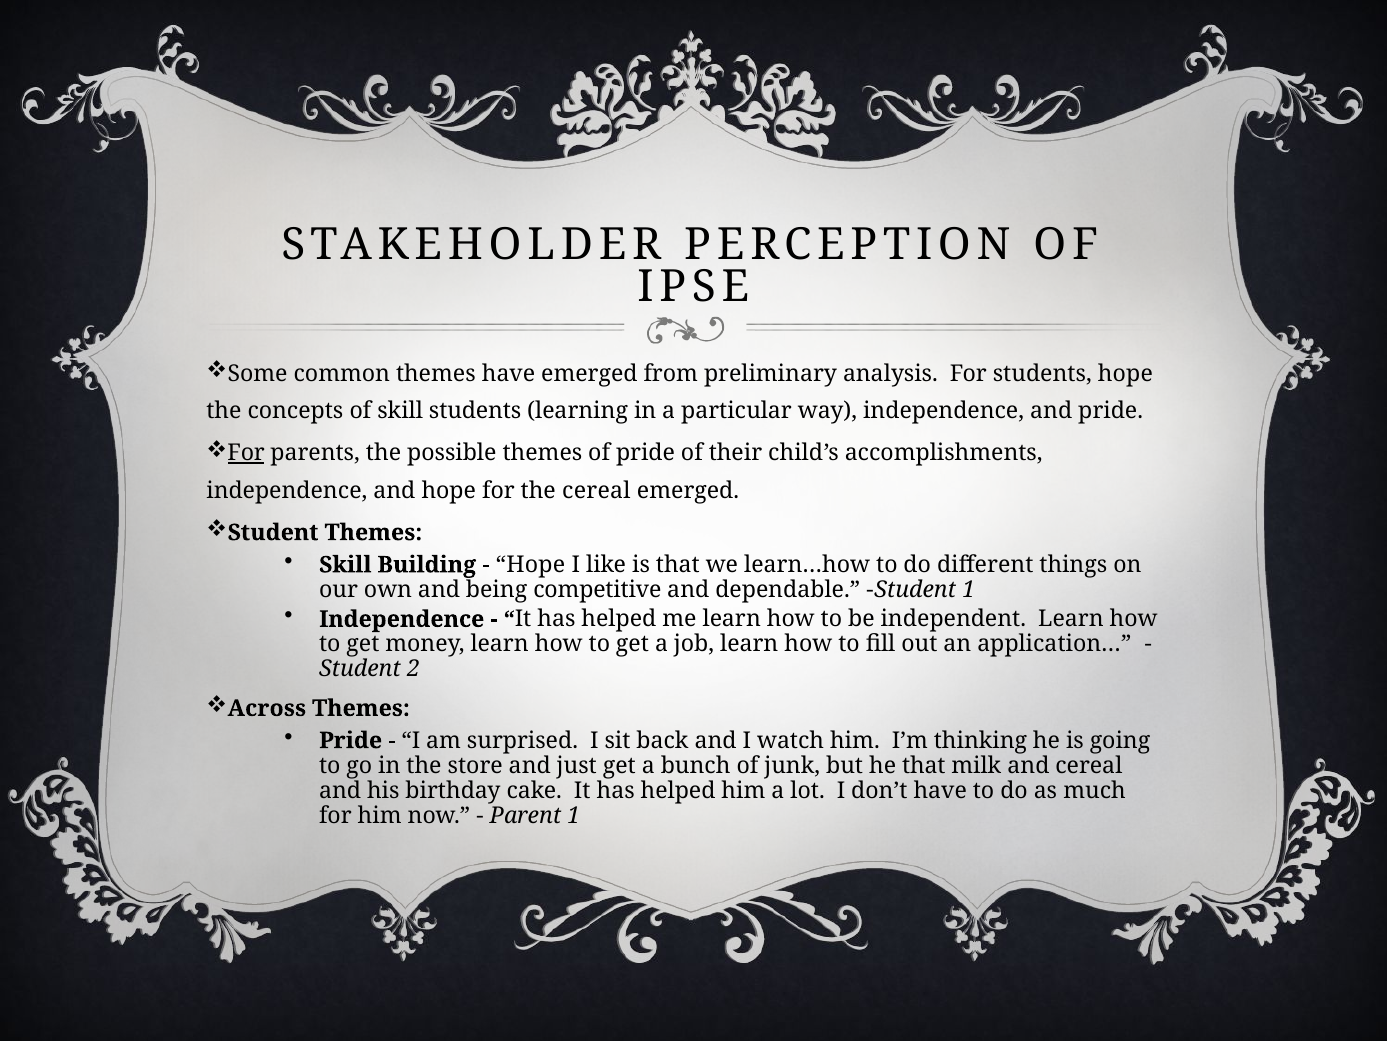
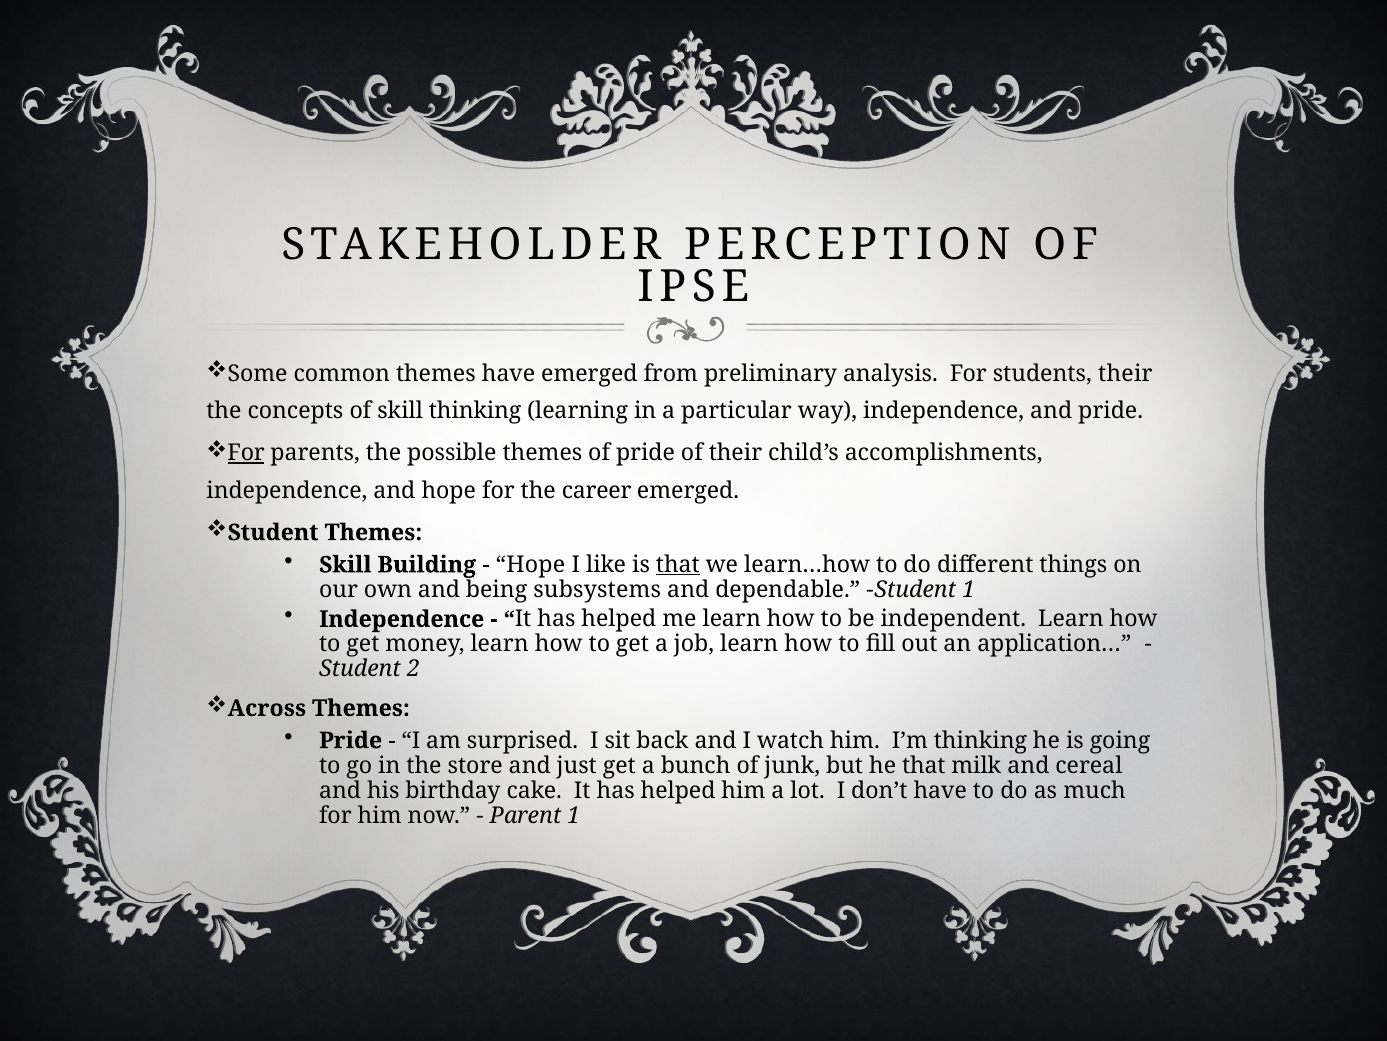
students hope: hope -> their (1125, 374)
skill students: students -> thinking (475, 411)
the cereal: cereal -> career (597, 490)
that underline: none -> present (678, 564)
competitive: competitive -> subsystems (597, 589)
